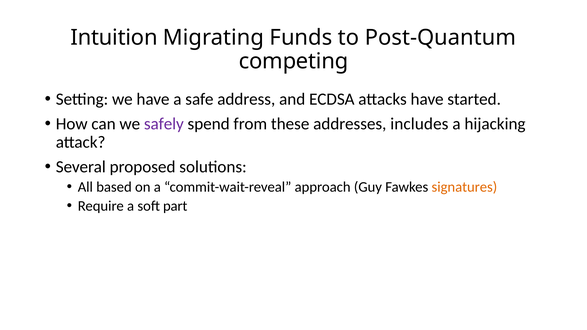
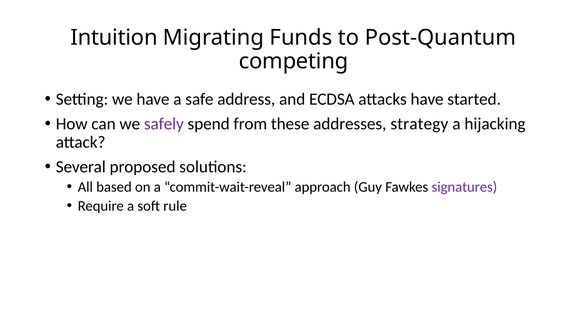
includes: includes -> strategy (419, 124)
signatures colour: orange -> purple (464, 187)
part: part -> rule (175, 206)
